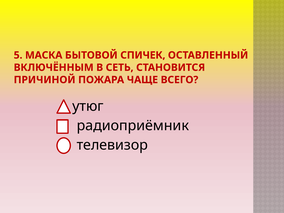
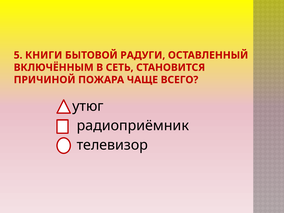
МАСКА: МАСКА -> КНИГИ (44, 55)
СПИЧЕК: СПИЧЕК -> РАДУГИ (143, 55)
